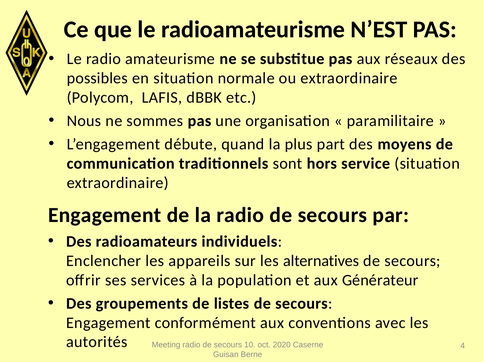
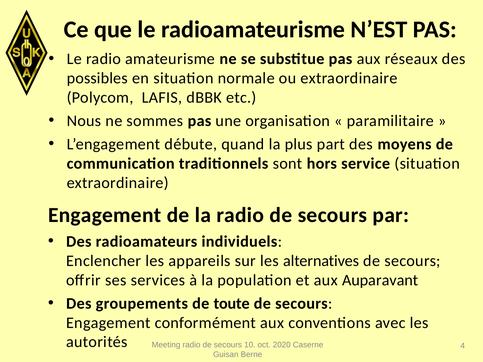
Générateur: Générateur -> Auparavant (380, 280)
listes: listes -> toute (232, 304)
